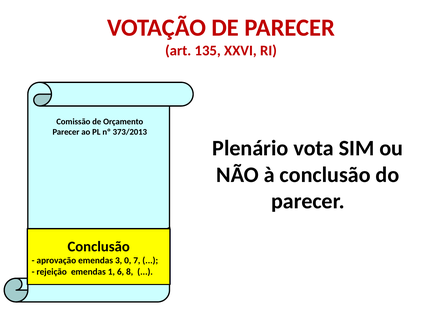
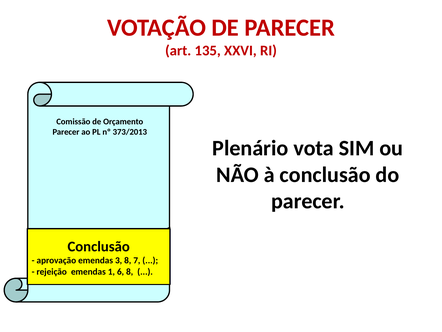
3 0: 0 -> 8 (128, 260)
